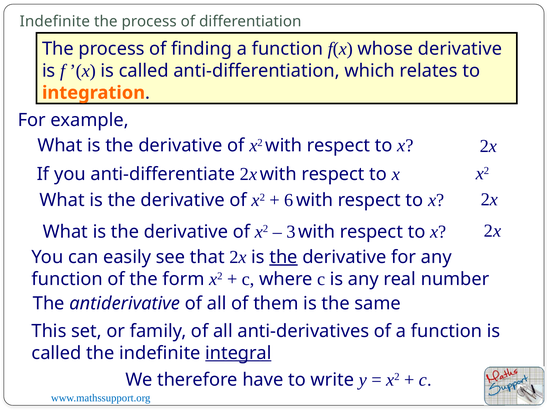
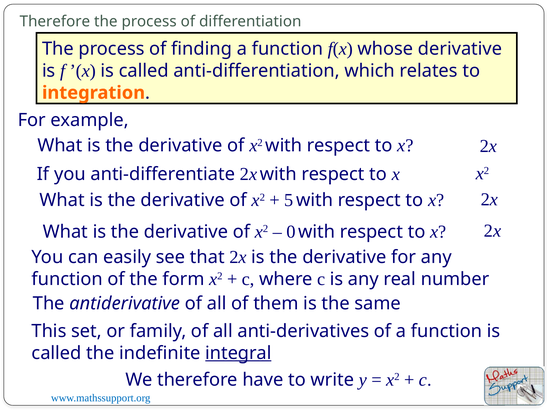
Indefinite: Indefinite -> Therefore (55, 22)
6: 6 -> 5 (289, 200)
3: 3 -> 0 (291, 232)
the underline: present -> none (284, 257)
